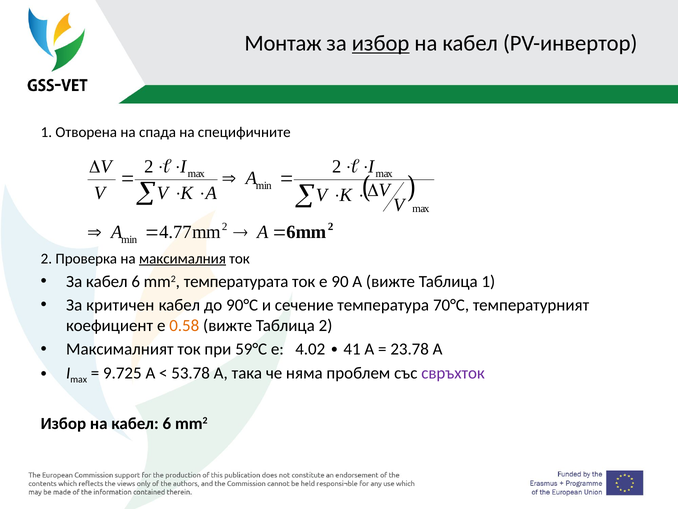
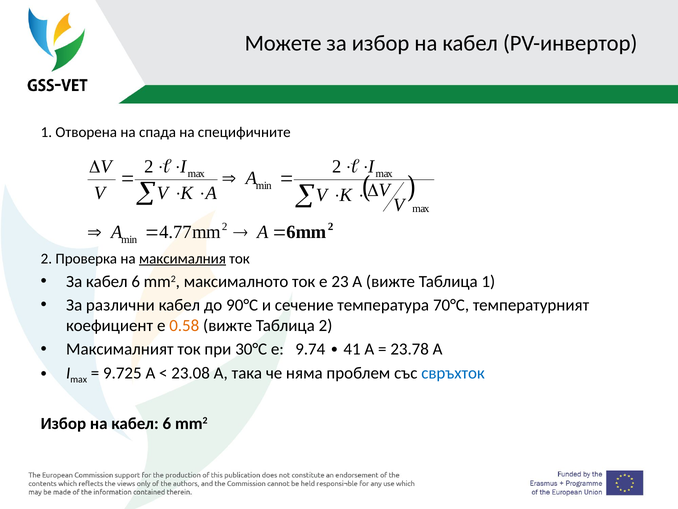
Монтаж: Монтаж -> Можете (283, 43)
избор underline: present -> none (381, 43)
температурата: температурата -> максималното (236, 281)
90: 90 -> 23 (340, 281)
критичен: критичен -> различни (120, 305)
59°C: 59°C -> 30°C (251, 349)
4.02: 4.02 -> 9.74 (310, 349)
53.78: 53.78 -> 23.08 (191, 373)
свръхток colour: purple -> blue (453, 373)
